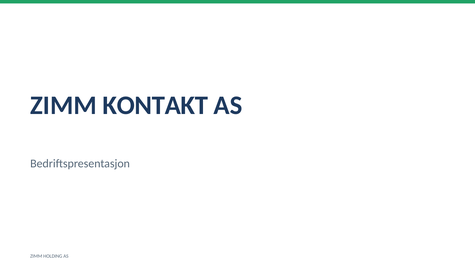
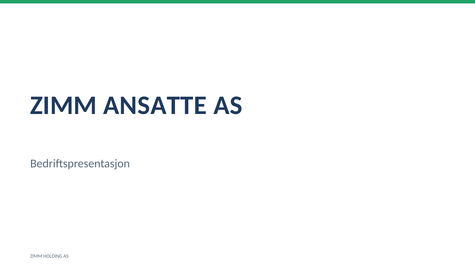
KONTAKT: KONTAKT -> ANSATTE (155, 105)
